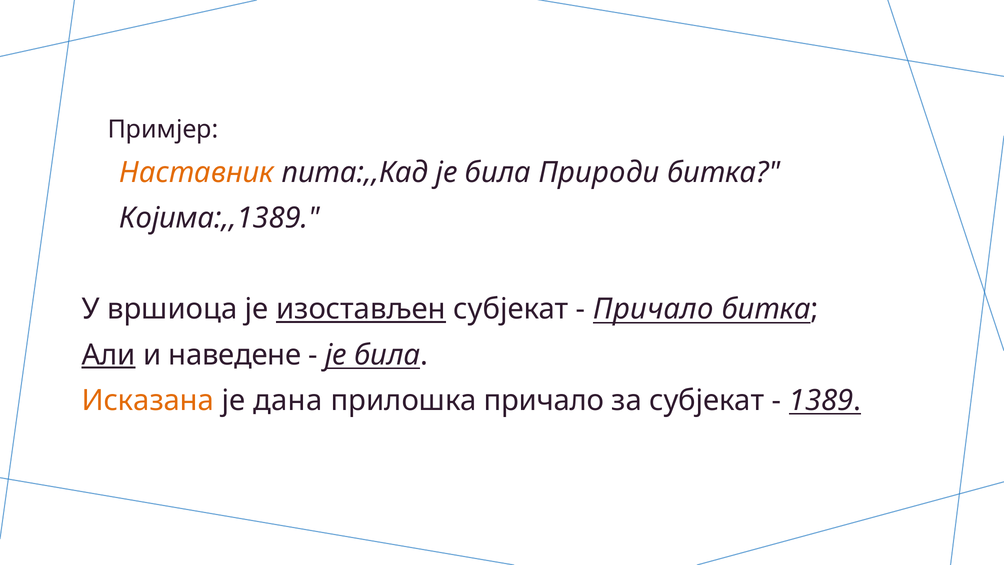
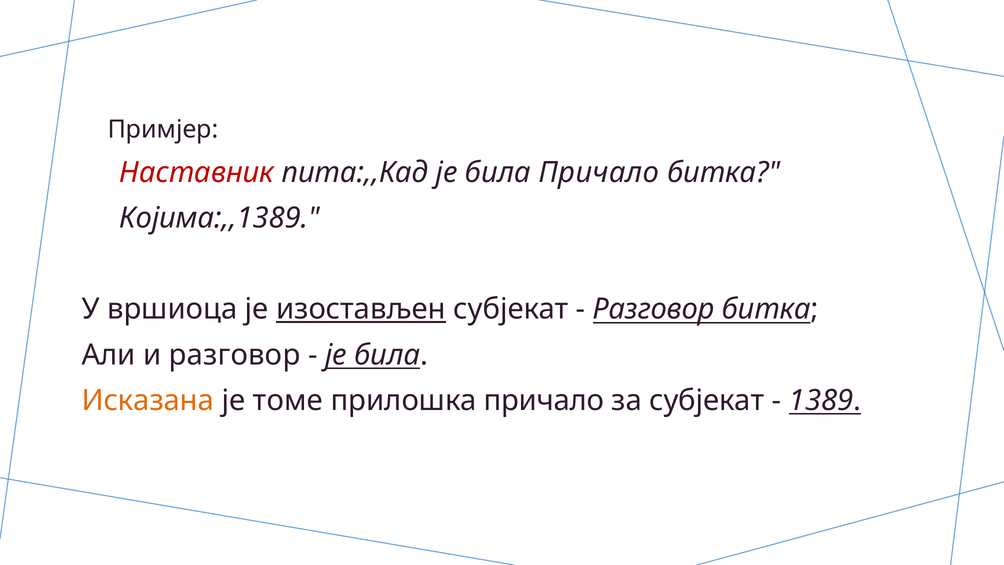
Наставник colour: orange -> red (197, 173)
била Природи: Природи -> Причало (599, 173)
Причало: Причало -> Разговор (654, 309)
Али underline: present -> none (109, 355)
и наведене: наведене -> разговор (235, 355)
дана: дана -> томе (288, 400)
